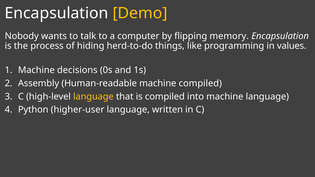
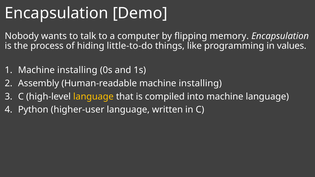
Demo colour: yellow -> white (140, 13)
herd-to-do: herd-to-do -> little-to-do (130, 46)
decisions: decisions -> installing (77, 70)
Human-readable machine compiled: compiled -> installing (200, 83)
